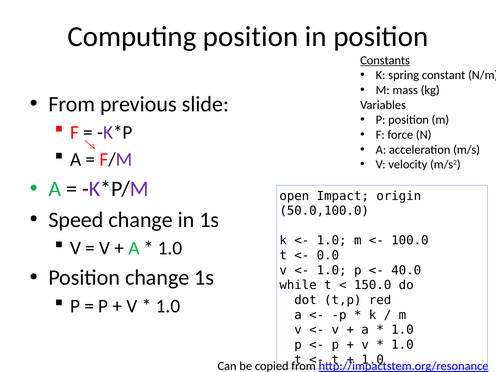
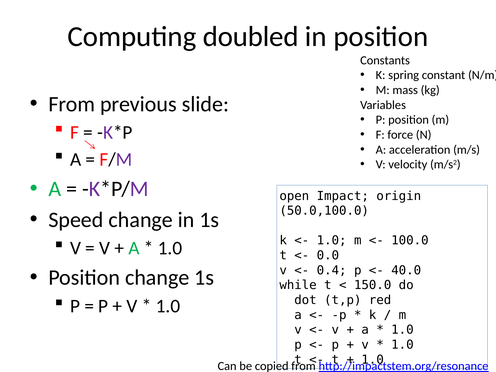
Computing position: position -> doubled (251, 37)
Constants underline: present -> none (385, 60)
1.0: 1.0 -> 0.4 (332, 270)
